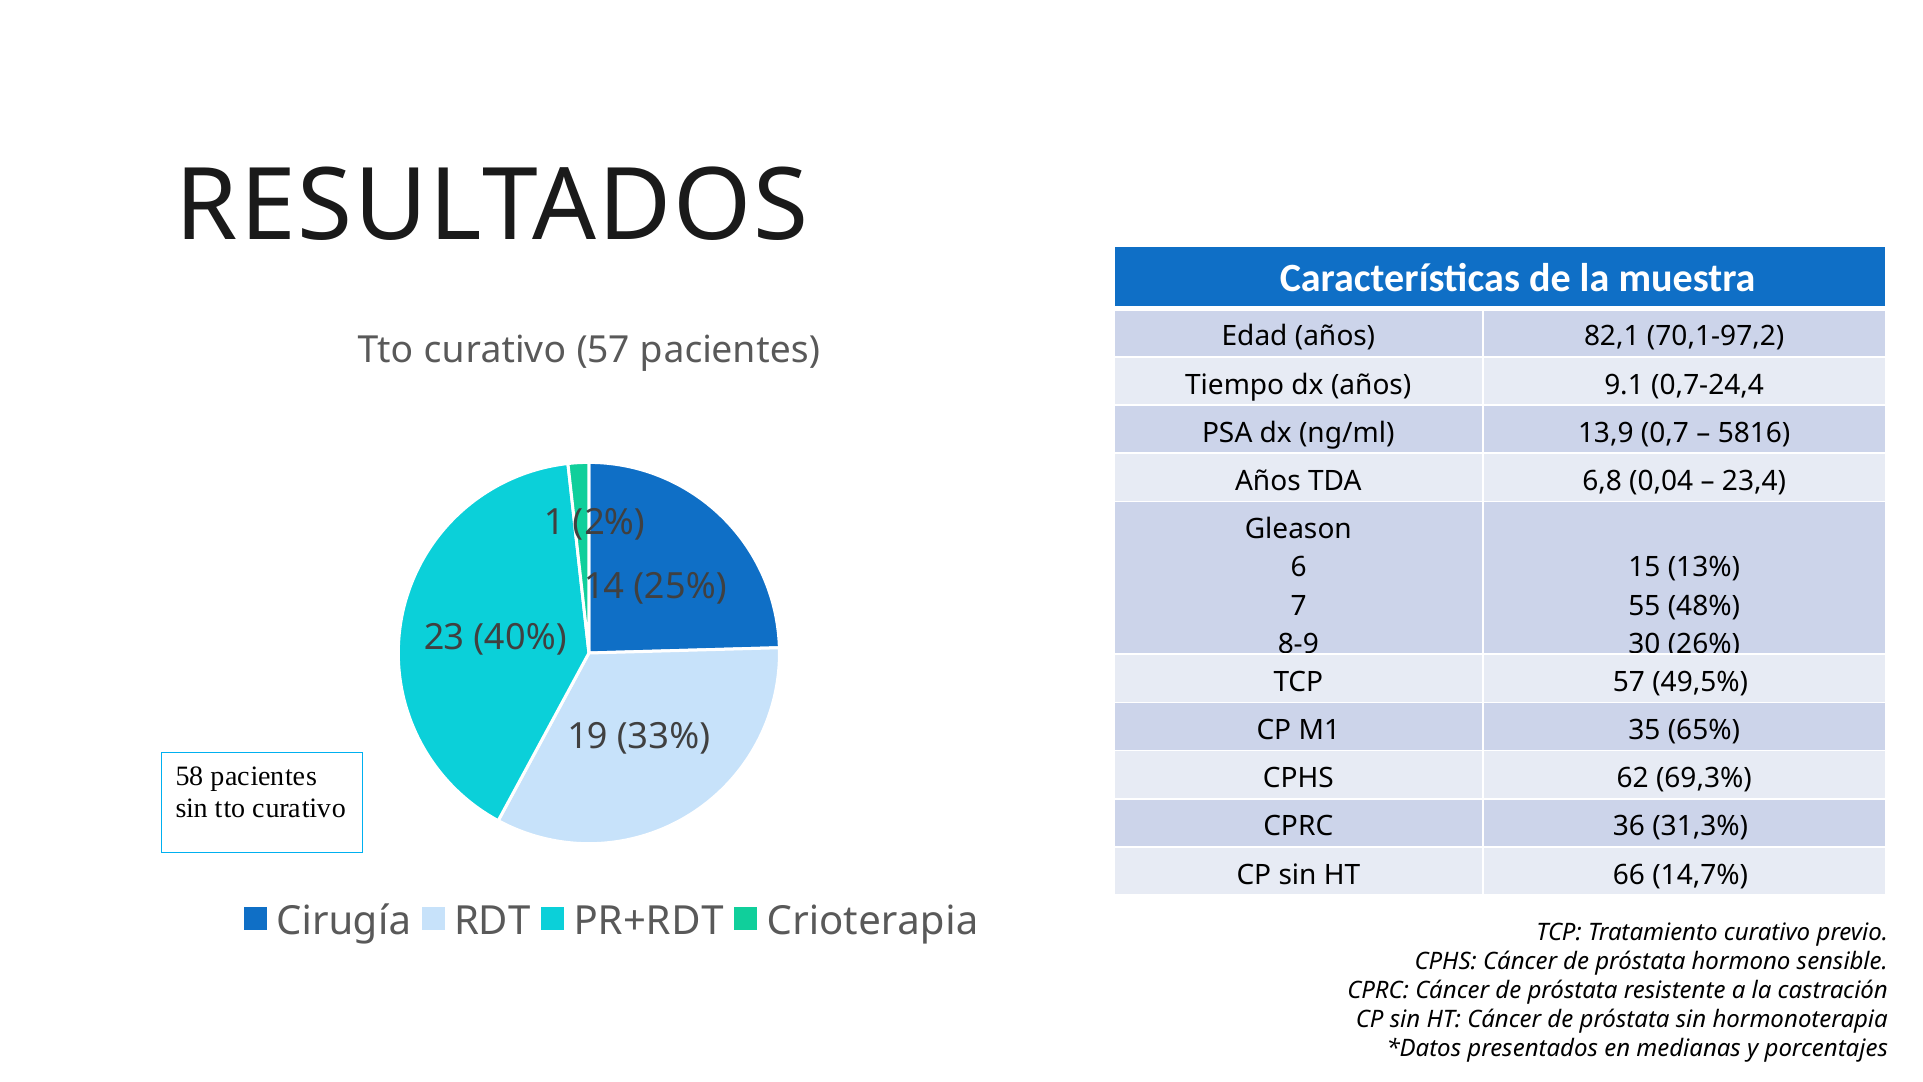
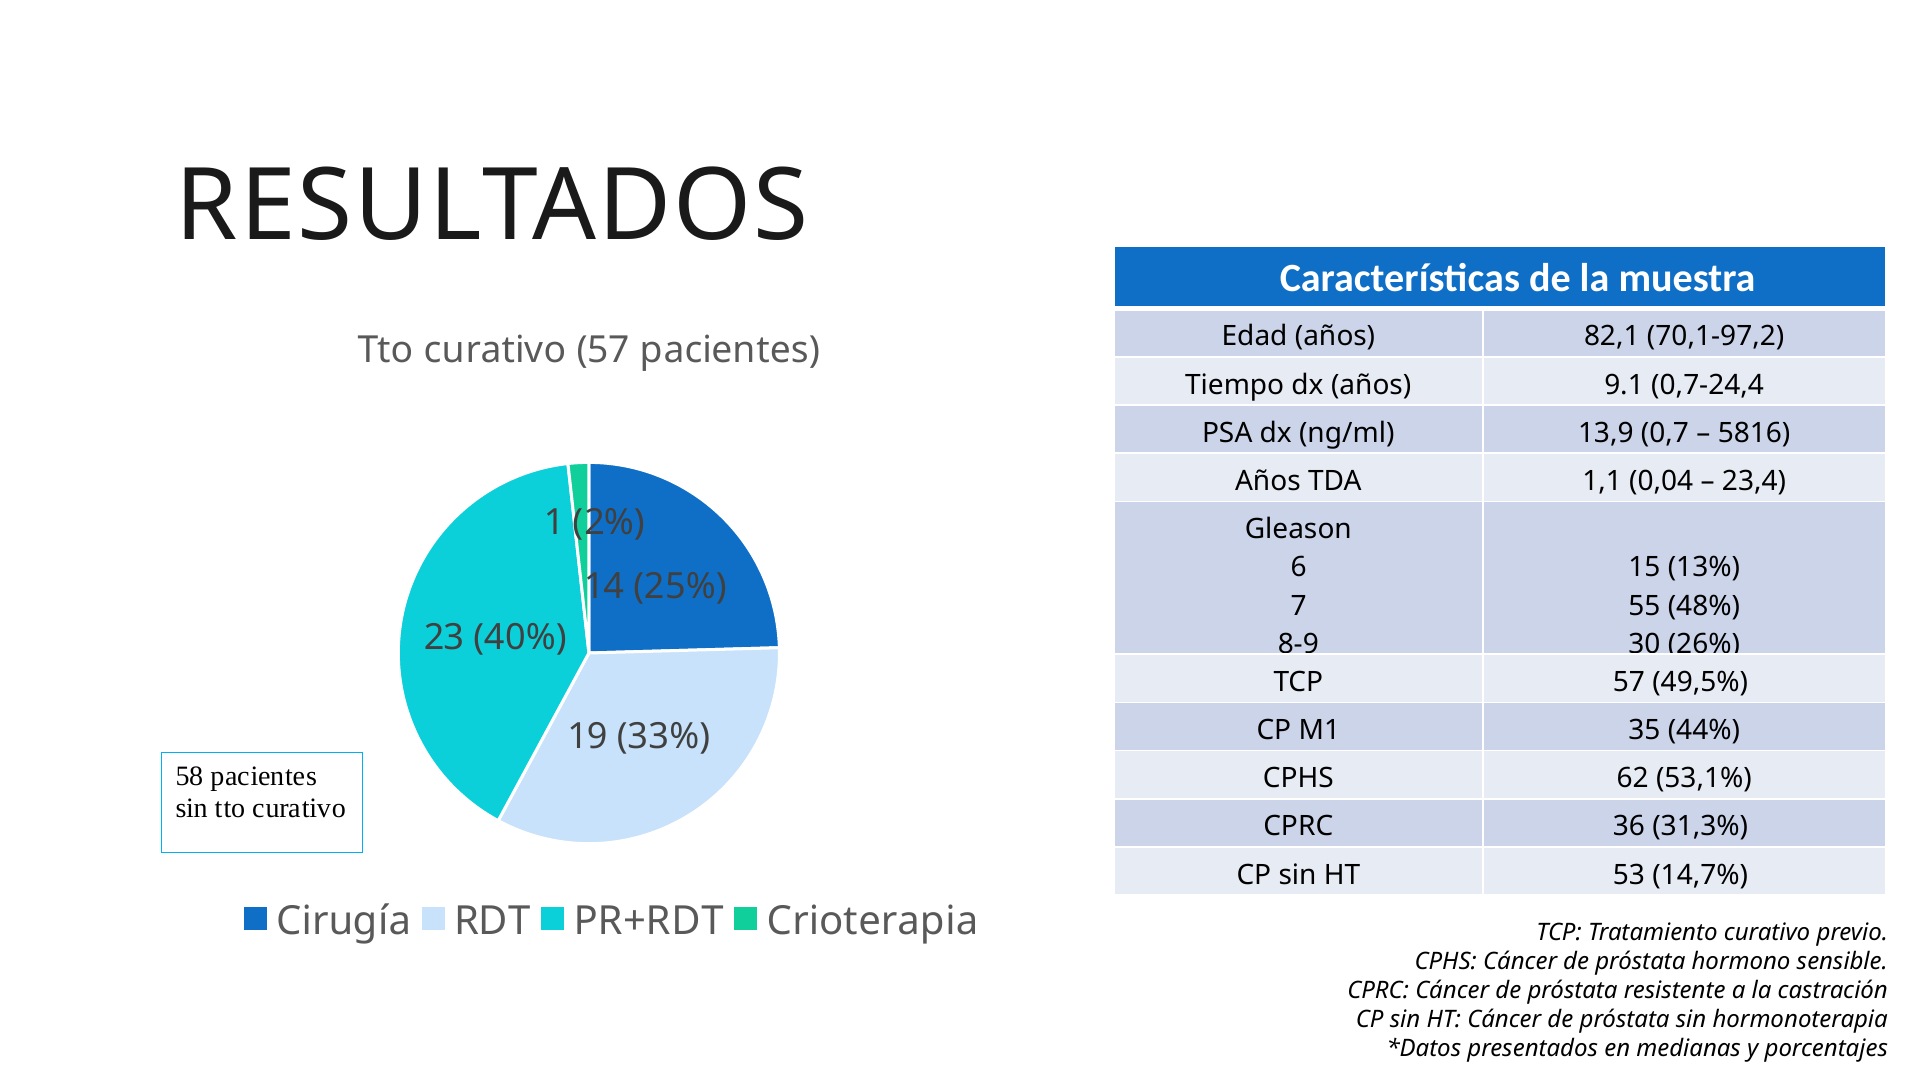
6,8: 6,8 -> 1,1 (1602, 481)
65%: 65% -> 44% (1704, 730)
69,3%: 69,3% -> 53,1% (1704, 778)
66: 66 -> 53 (1629, 875)
